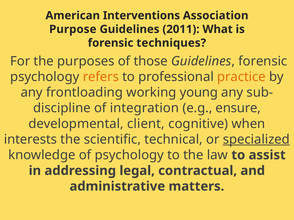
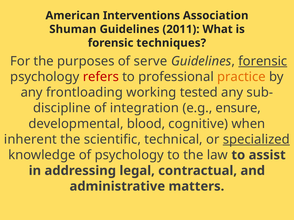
Purpose: Purpose -> Shuman (73, 29)
those: those -> serve (151, 61)
forensic underline: none -> present (263, 61)
refers colour: orange -> red (101, 77)
young: young -> tested (199, 93)
client: client -> blood (146, 124)
interests: interests -> inherent (30, 140)
